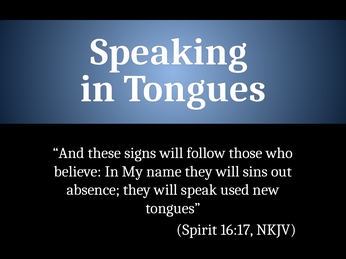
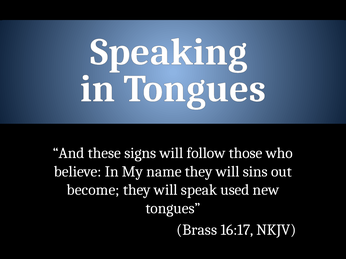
absence: absence -> become (93, 190)
Spirit: Spirit -> Brass (197, 230)
